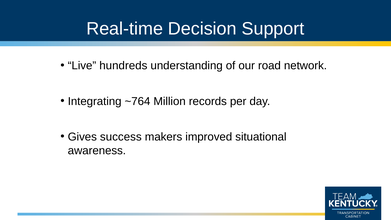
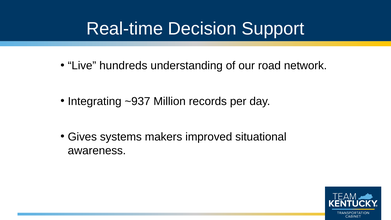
~764: ~764 -> ~937 (137, 101)
success: success -> systems (121, 137)
